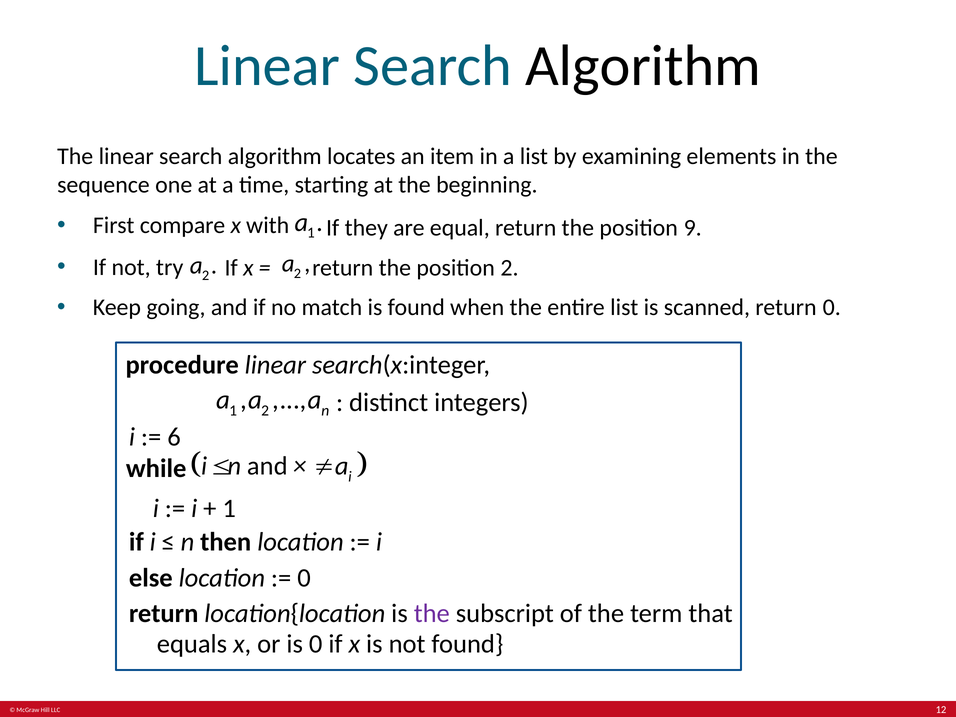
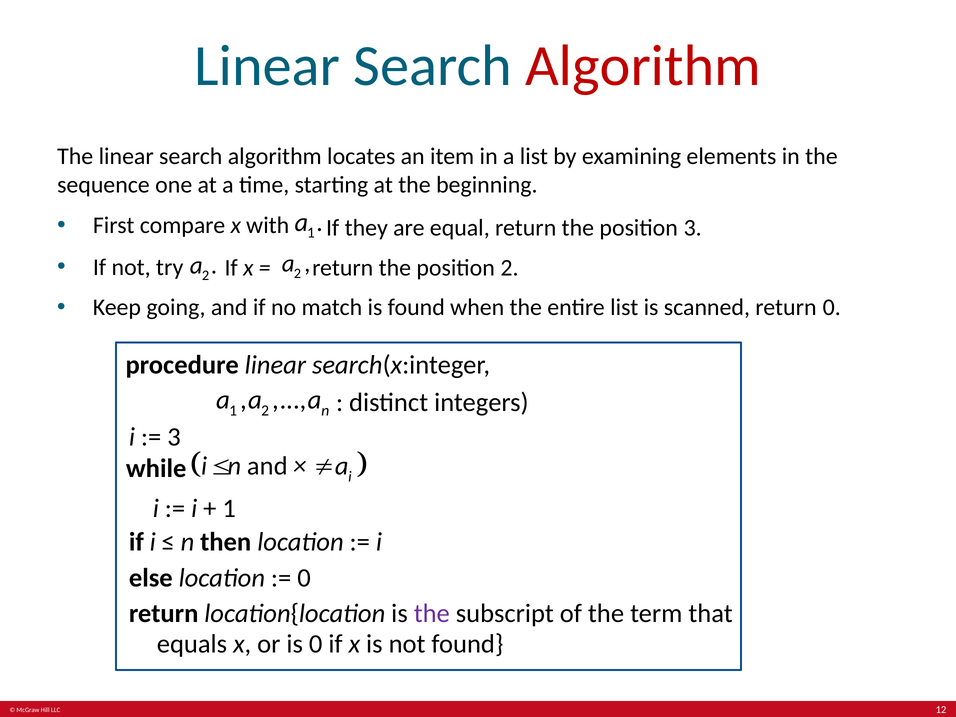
Algorithm colour: black -> red (643, 66)
position 9: 9 -> 3 (693, 228)
6: 6 -> 3 (174, 437)
